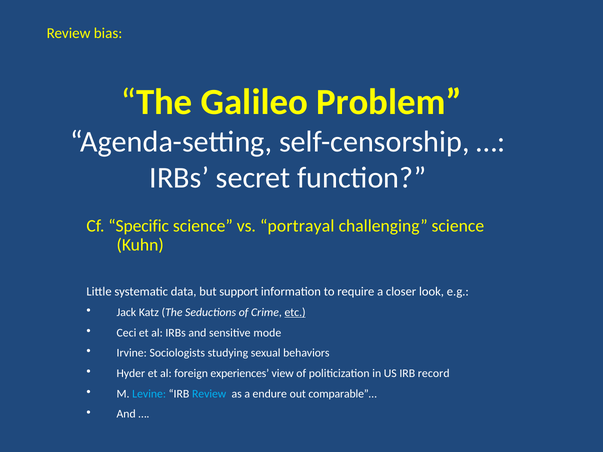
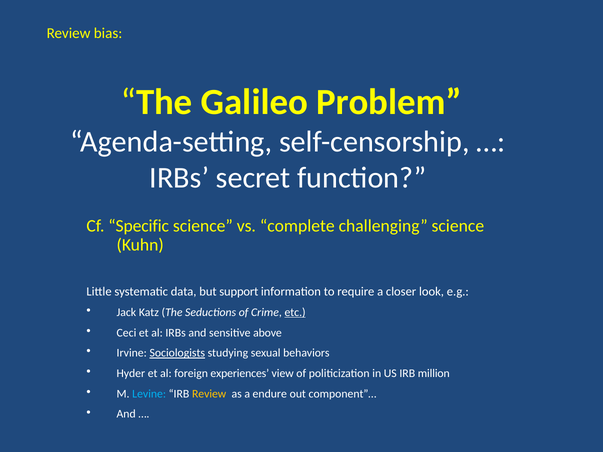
portrayal: portrayal -> complete (297, 226)
mode: mode -> above (267, 333)
Sociologists underline: none -> present (177, 353)
record: record -> million (434, 374)
Review colour: light blue -> yellow (209, 394)
comparable”…: comparable”… -> component”… (343, 394)
